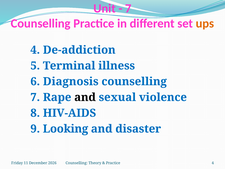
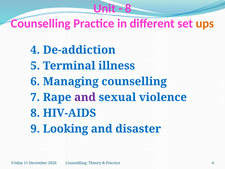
7: 7 -> 8 (128, 8)
Diagnosis: Diagnosis -> Managing (71, 81)
and colour: black -> purple (85, 97)
